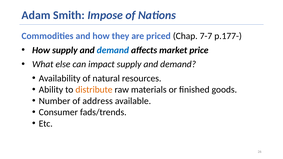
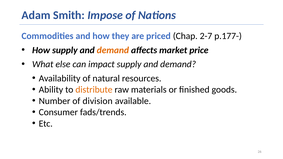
7-7: 7-7 -> 2-7 (206, 36)
demand colour: blue -> orange (113, 50)
address: address -> division (98, 101)
